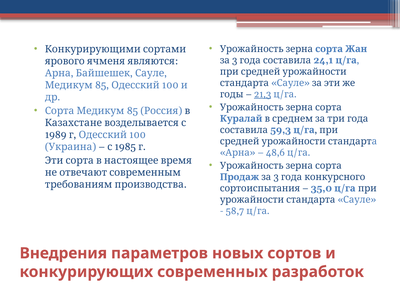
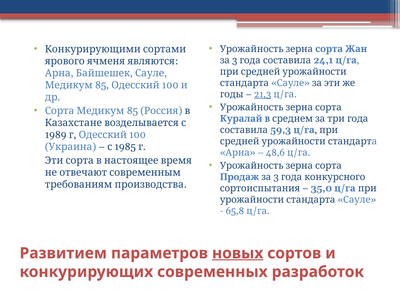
58,7: 58,7 -> 65,8 (235, 211)
Внедрения: Внедрения -> Развитием (63, 253)
новых underline: none -> present (238, 253)
